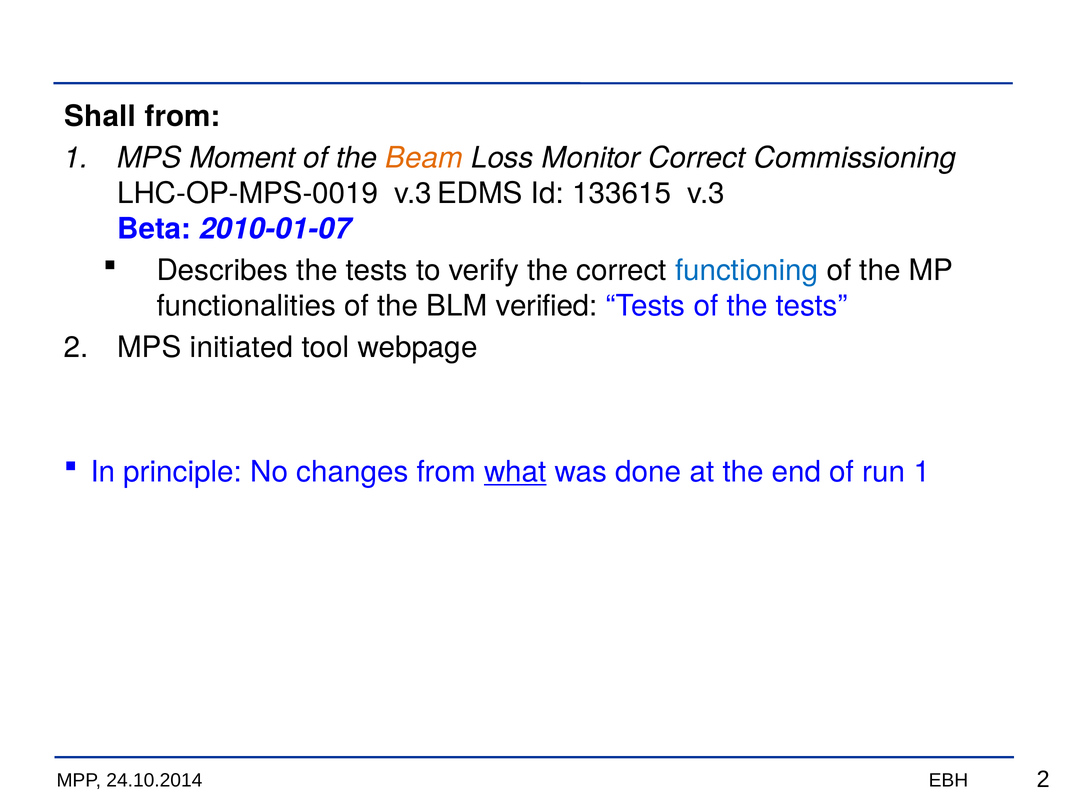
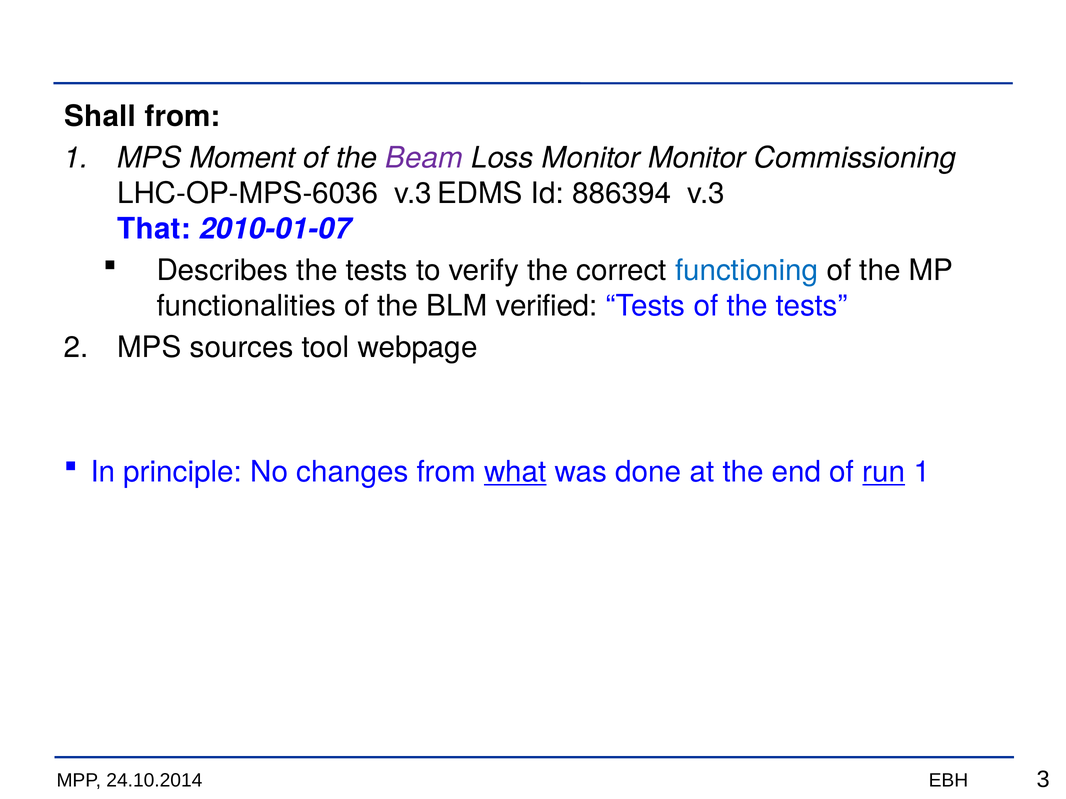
Beam colour: orange -> purple (424, 158)
Monitor Correct: Correct -> Monitor (697, 158)
LHC-OP-MPS-0019: LHC-OP-MPS-0019 -> LHC-OP-MPS-6036 (248, 194)
133615: 133615 -> 886394 (622, 194)
Beta: Beta -> That (154, 229)
initiated: initiated -> sources (242, 348)
run underline: none -> present (884, 472)
2: 2 -> 3 (1043, 780)
